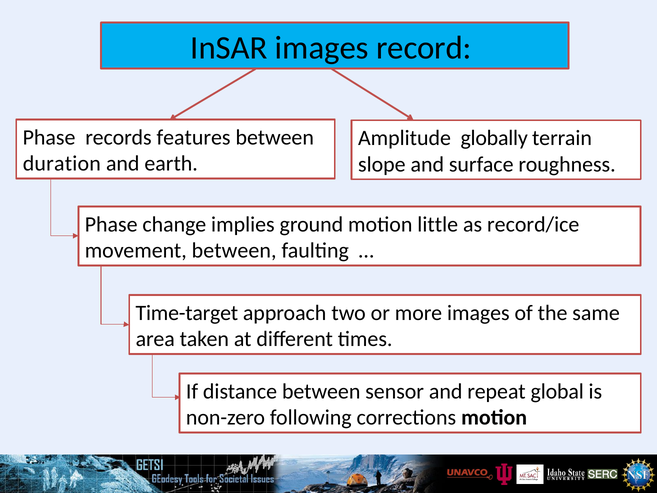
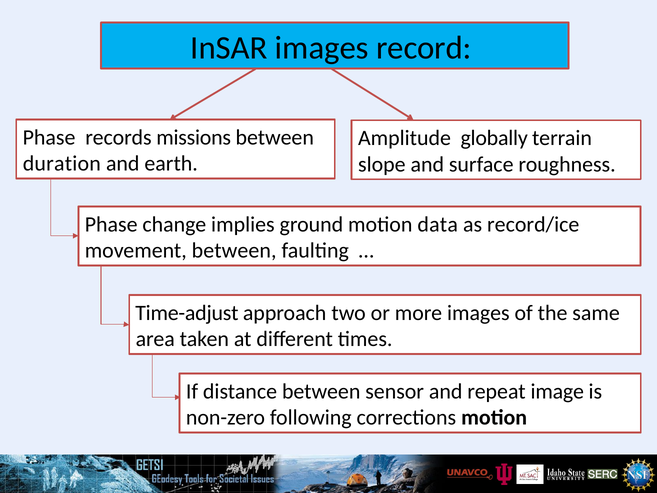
features: features -> missions (194, 137)
little: little -> data (438, 224)
Time-target: Time-target -> Time-adjust (187, 313)
global: global -> image (557, 391)
